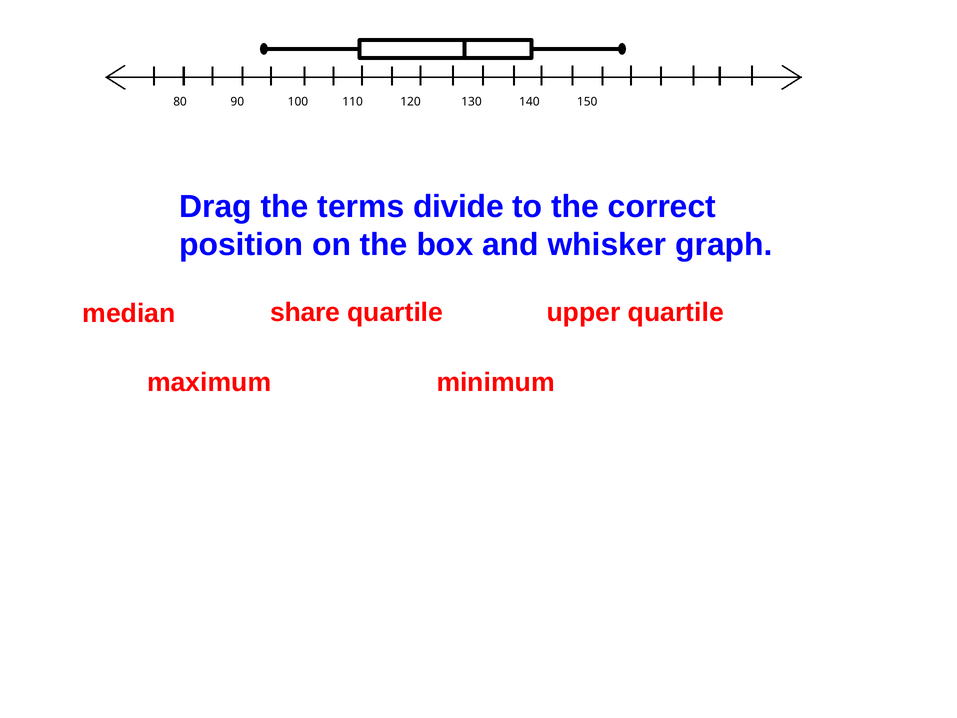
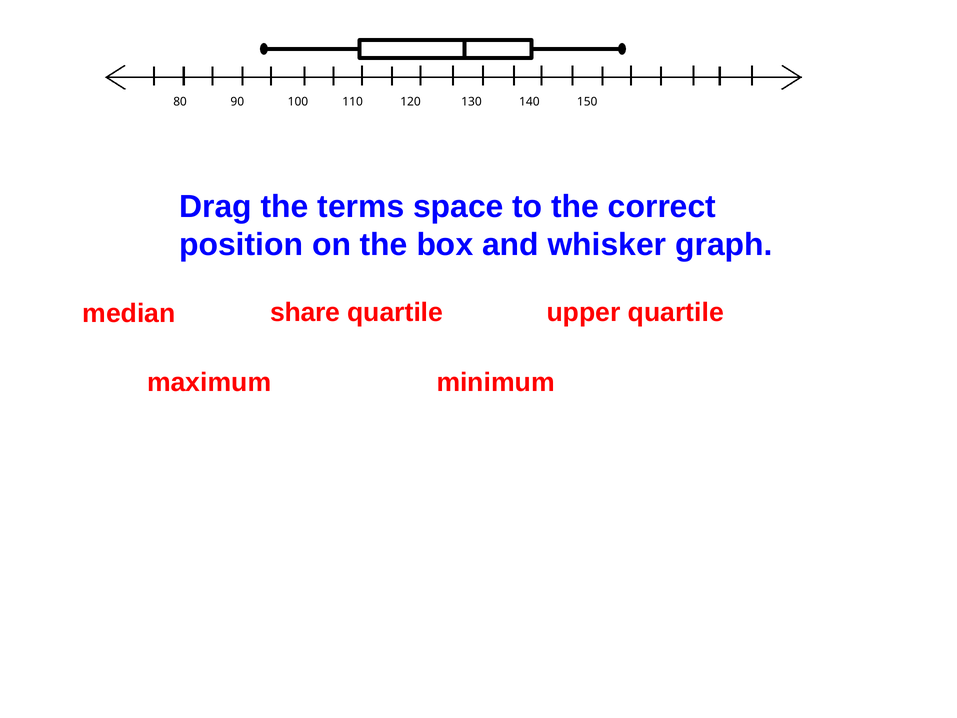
divide: divide -> space (458, 206)
